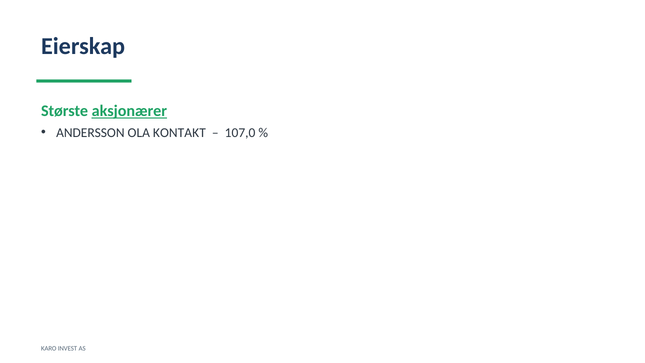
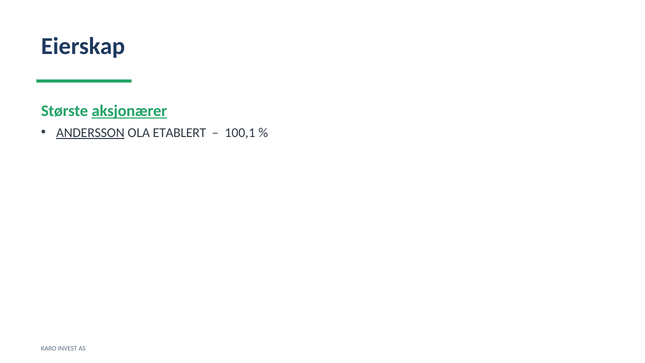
ANDERSSON underline: none -> present (90, 133)
KONTAKT: KONTAKT -> ETABLERT (179, 133)
107,0: 107,0 -> 100,1 (240, 133)
